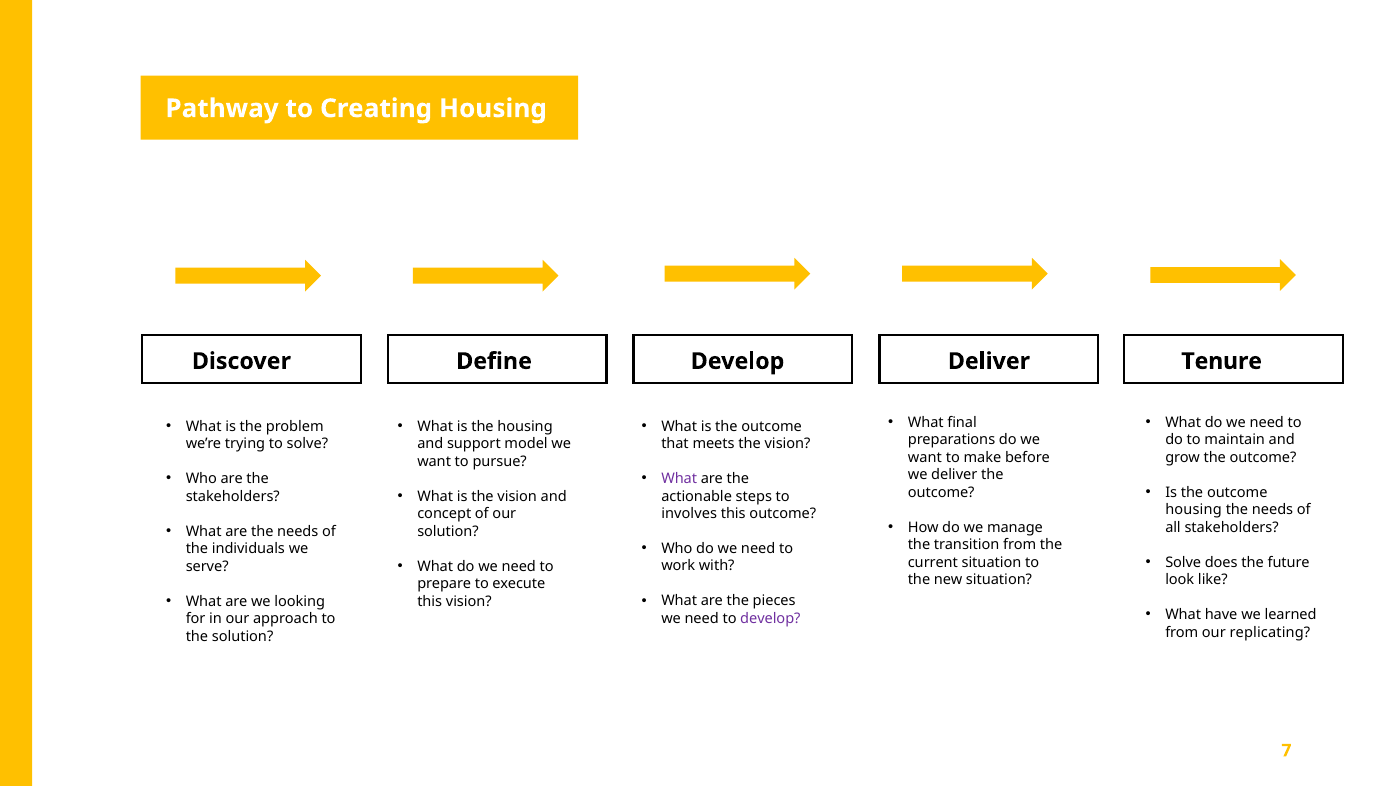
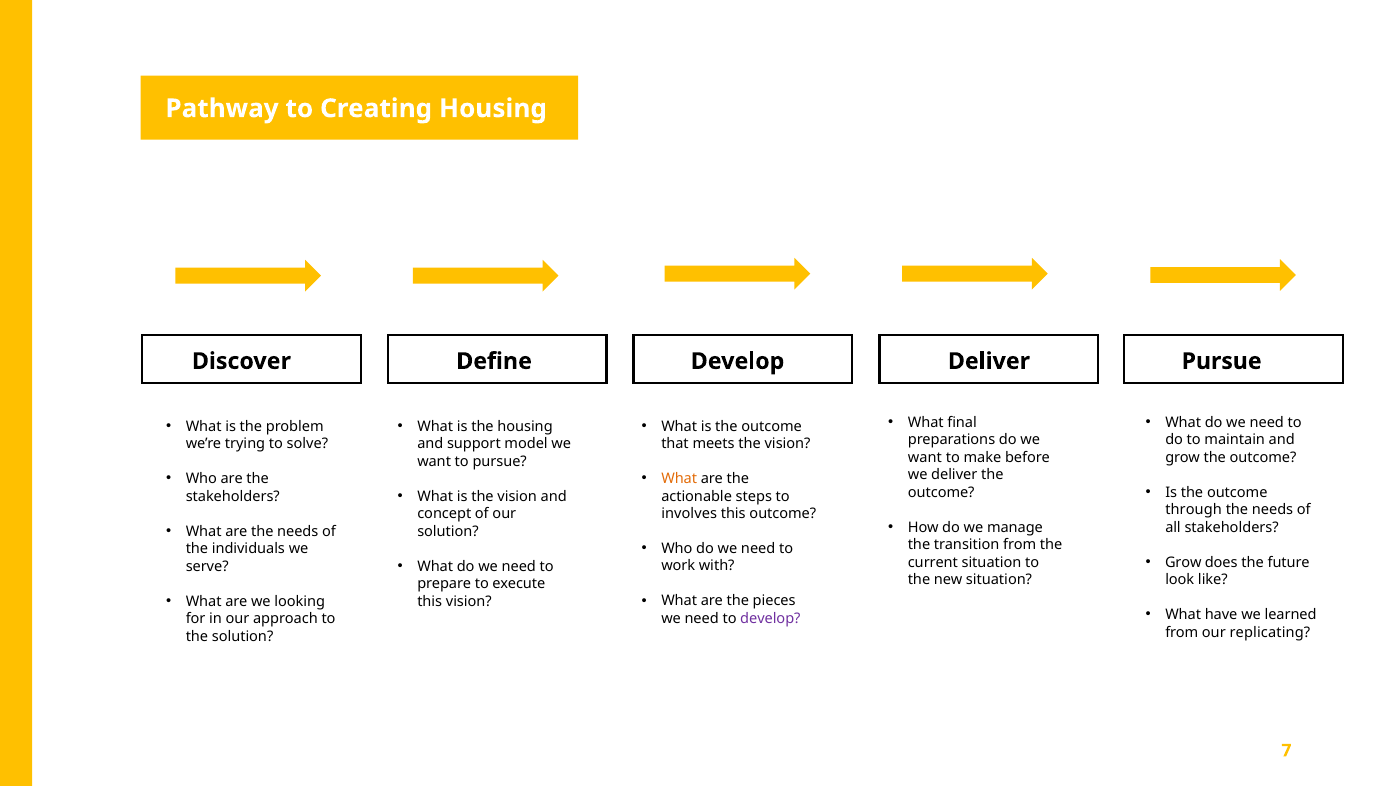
Deliver Tenure: Tenure -> Pursue (1222, 361)
What colour: purple -> orange (679, 479)
housing: housing -> through (1194, 510)
Solve: Solve -> Grow (1183, 563)
